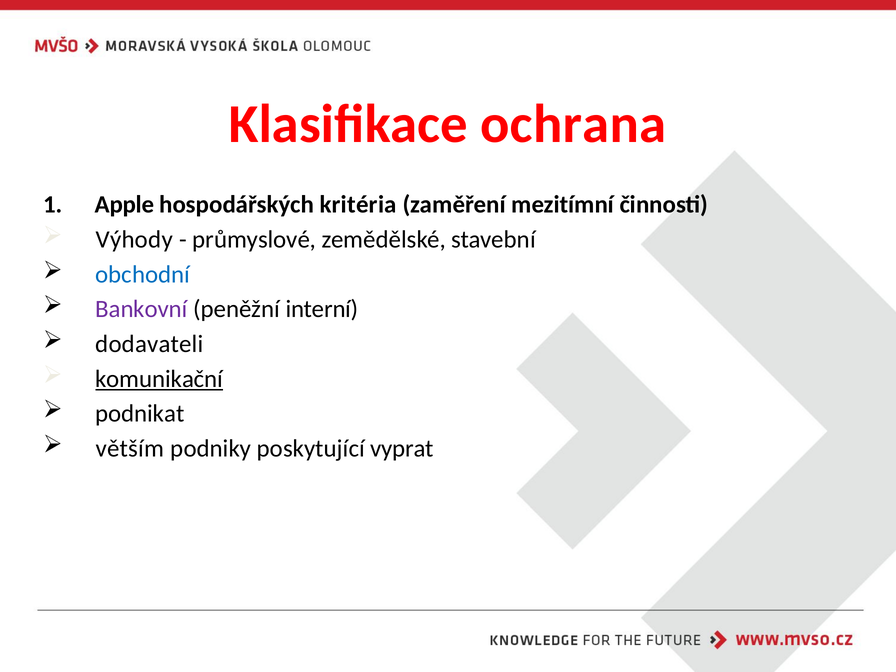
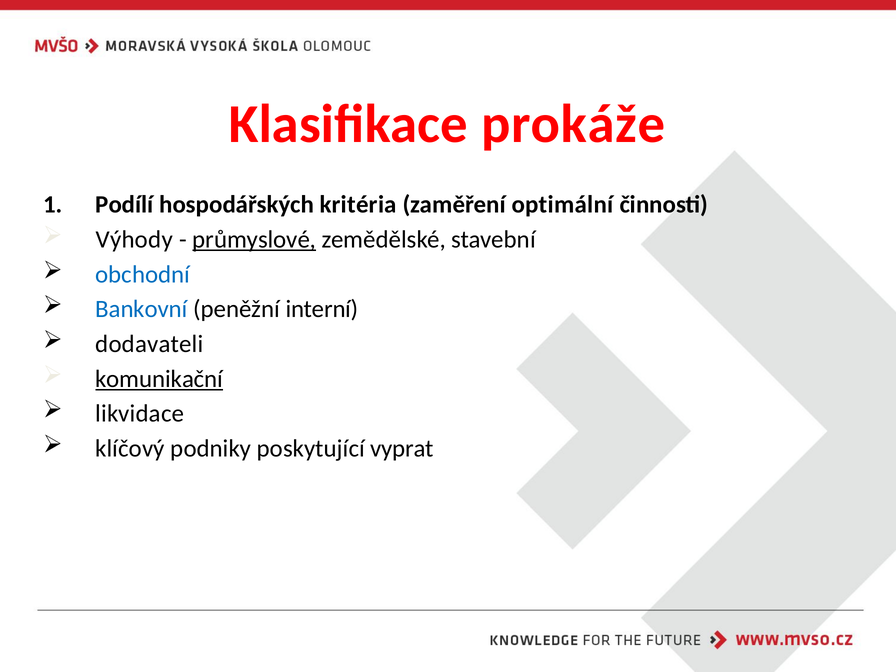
ochrana: ochrana -> prokáže (573, 124)
Apple: Apple -> Podílí (124, 205)
mezitímní: mezitímní -> optimální (562, 205)
průmyslové underline: none -> present (254, 239)
Bankovní colour: purple -> blue (141, 309)
podnikat: podnikat -> likvidace (140, 414)
větším: větším -> klíčový (130, 449)
